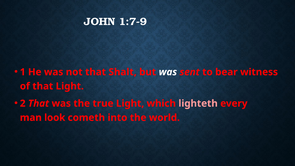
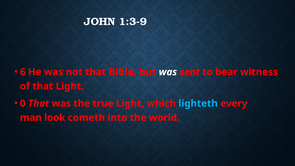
1:7-9: 1:7-9 -> 1:3-9 (133, 22)
1: 1 -> 6 (23, 72)
Shalt: Shalt -> Bible (123, 72)
2: 2 -> 0 (23, 103)
lighteth colour: pink -> light blue (198, 103)
